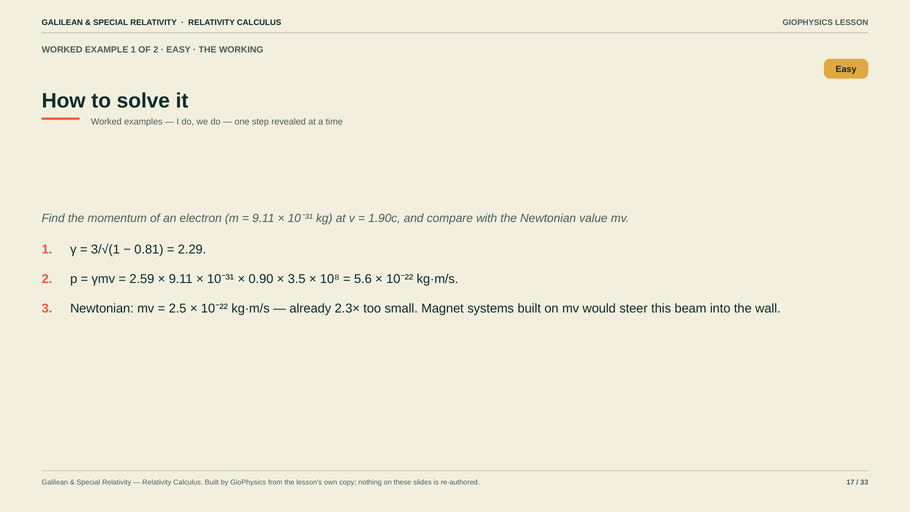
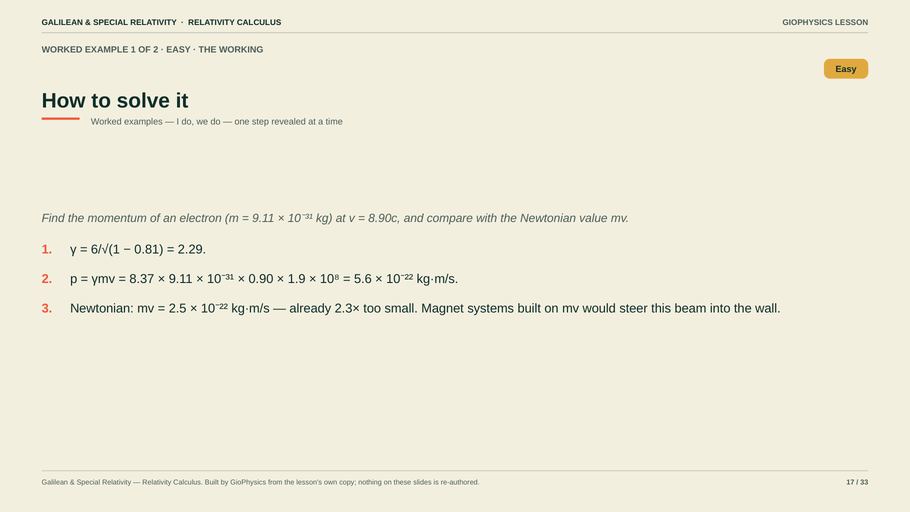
1.90c: 1.90c -> 8.90c (384, 218)
3/√(1: 3/√(1 -> 6/√(1 (105, 250)
2.59: 2.59 -> 8.37 (142, 279)
3.5: 3.5 -> 1.9 (297, 279)
